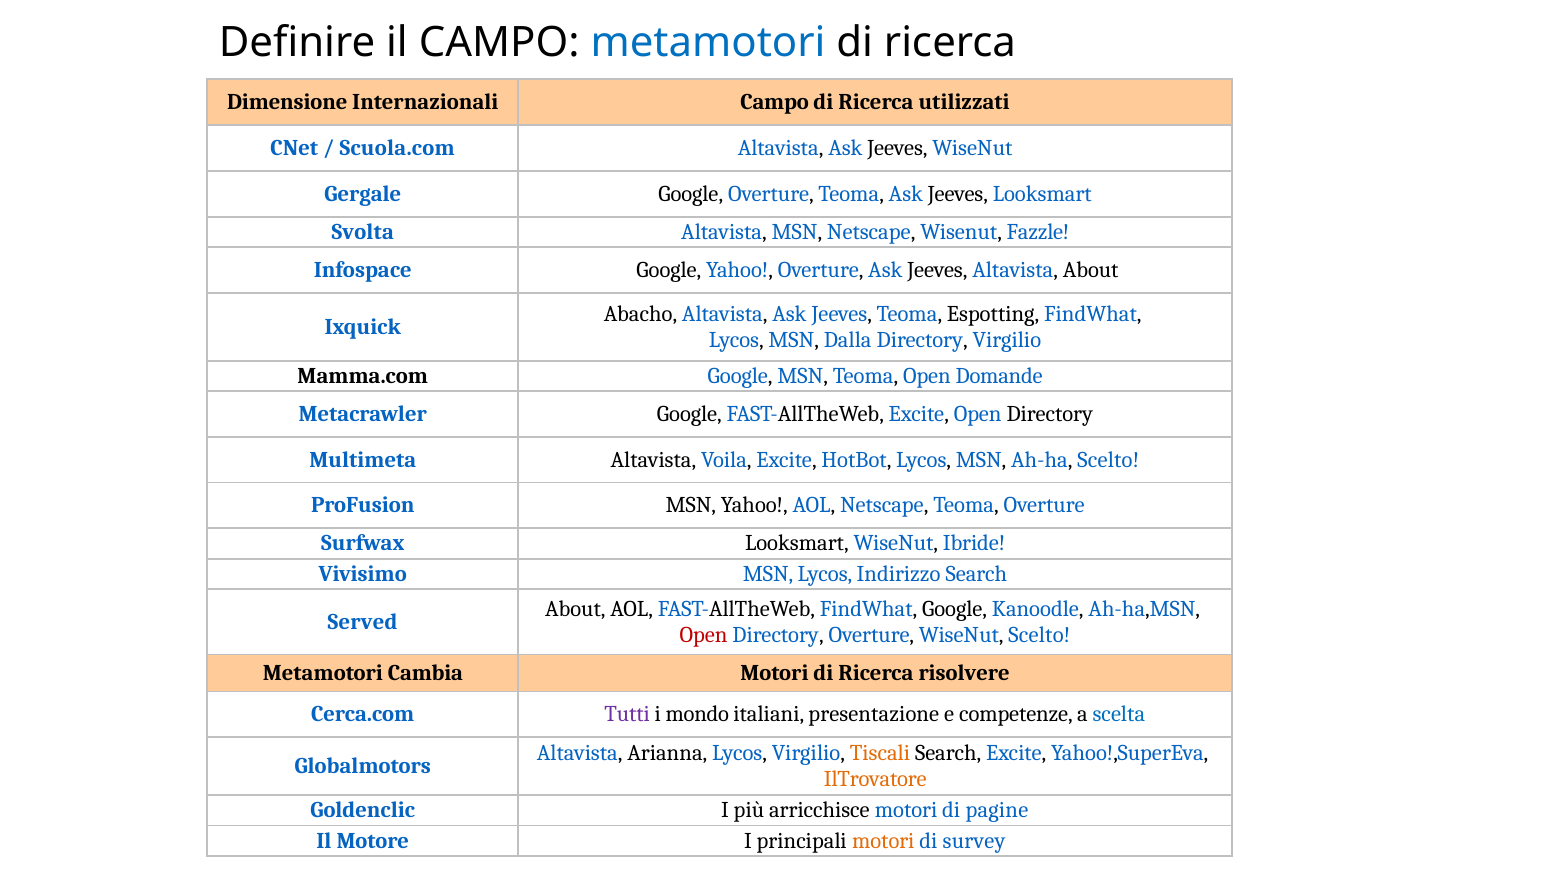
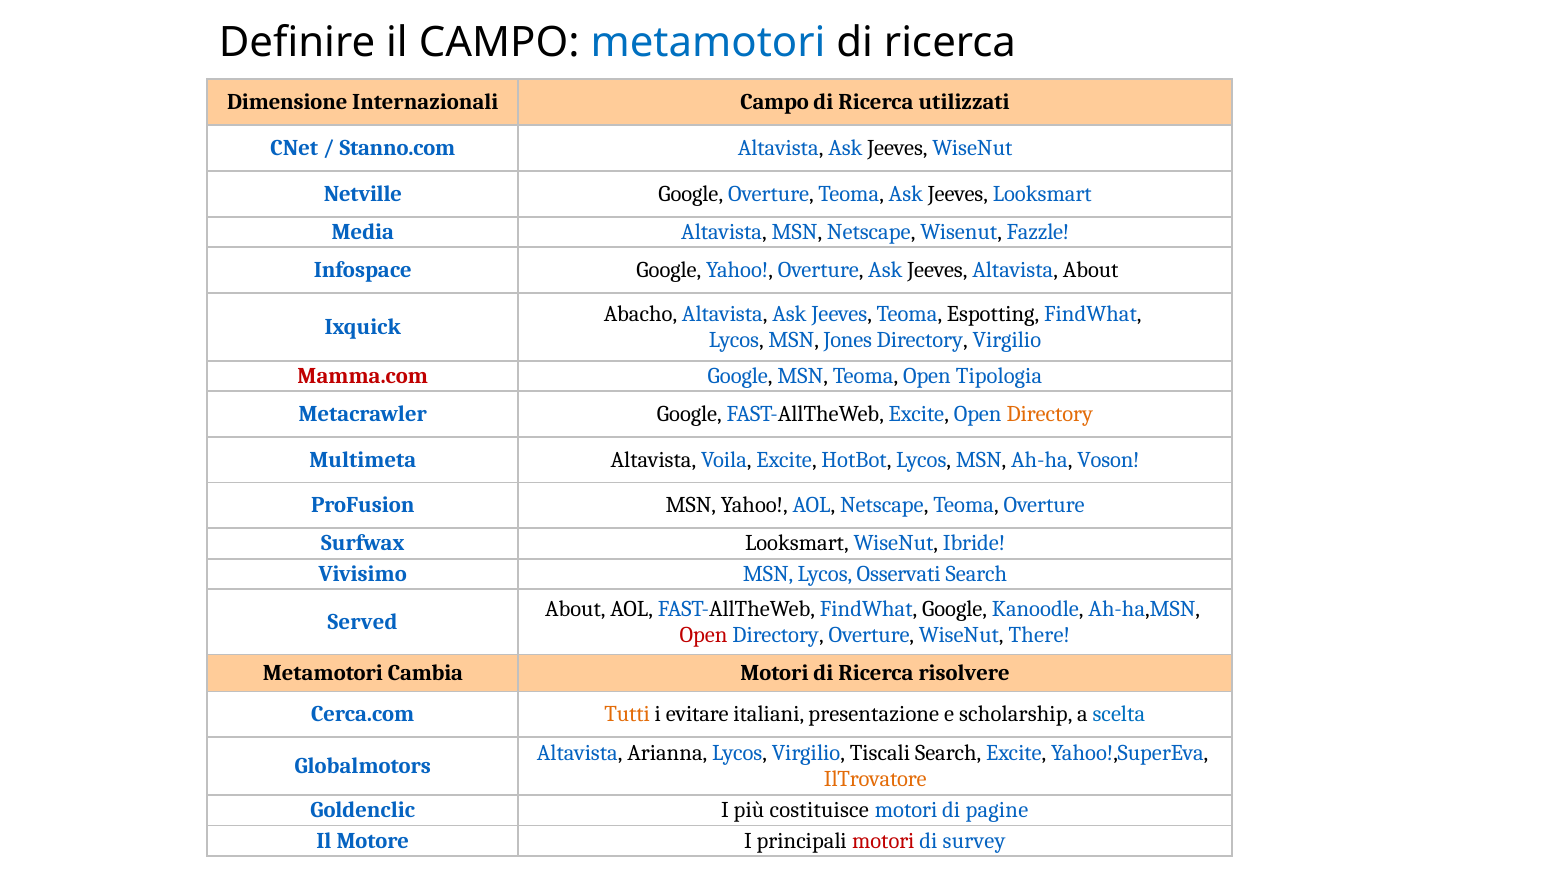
Scuola.com: Scuola.com -> Stanno.com (397, 148)
Gergale: Gergale -> Netville (363, 194)
Svolta: Svolta -> Media (363, 232)
Dalla: Dalla -> Jones (848, 340)
Mamma.com colour: black -> red (363, 376)
Domande: Domande -> Tipologia (999, 376)
Directory colour: black -> orange (1050, 414)
Ah-ha Scelto: Scelto -> Voson (1109, 460)
Indirizzo: Indirizzo -> Osservati (899, 574)
WiseNut Scelto: Scelto -> There (1039, 635)
Tutti colour: purple -> orange (627, 715)
mondo: mondo -> evitare (697, 715)
competenze: competenze -> scholarship (1016, 715)
Tiscali colour: orange -> black (880, 753)
arricchisce: arricchisce -> costituisce (819, 811)
motori colour: orange -> red (883, 841)
